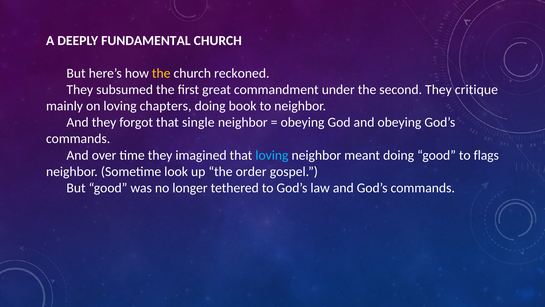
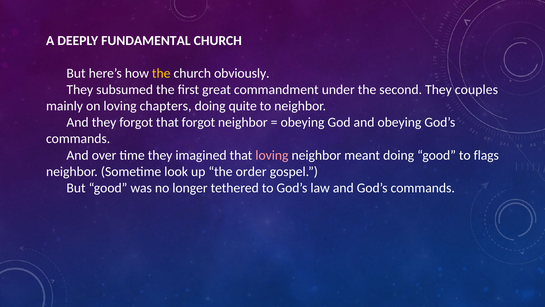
reckoned: reckoned -> obviously (242, 73)
critique: critique -> couples (476, 90)
book: book -> quite (243, 106)
that single: single -> forgot (198, 122)
loving colour: light blue -> pink (272, 155)
